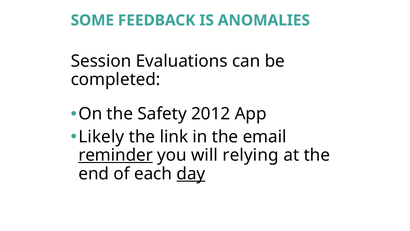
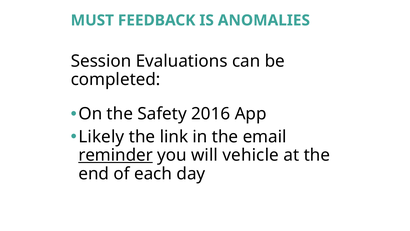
SOME: SOME -> MUST (92, 20)
2012: 2012 -> 2016 (211, 114)
relying: relying -> vehicle (251, 155)
day underline: present -> none (191, 173)
